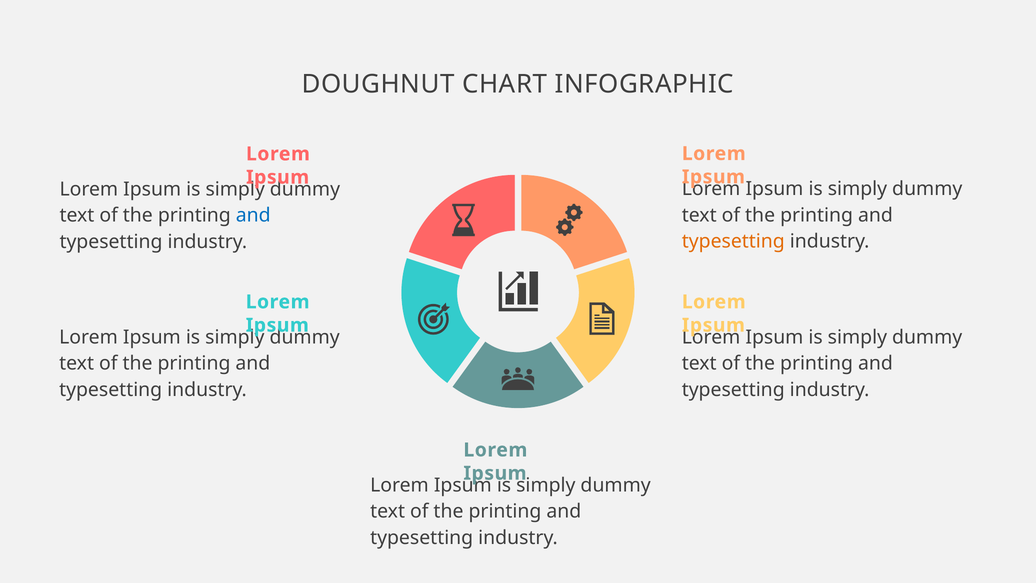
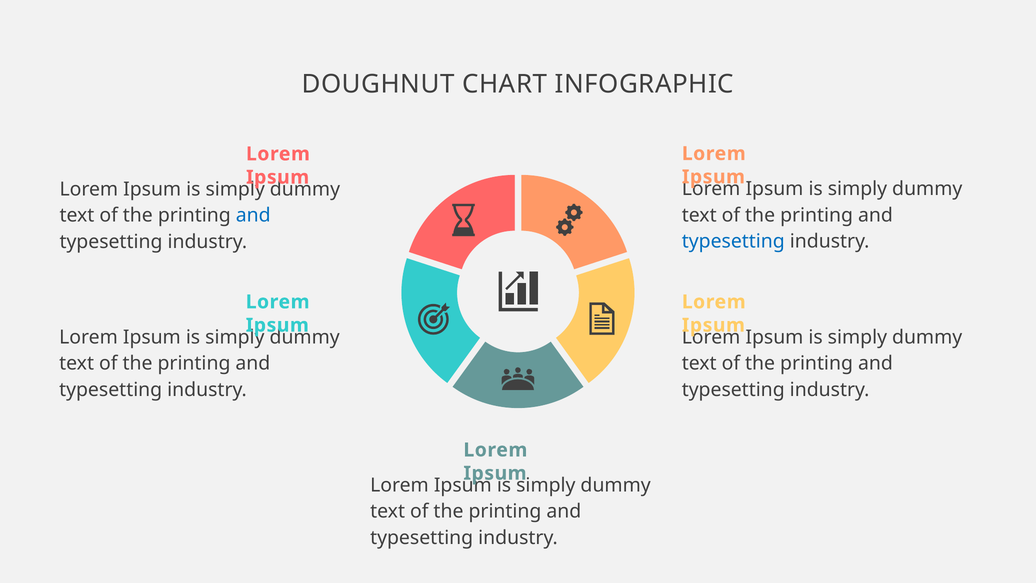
typesetting colour: orange -> blue (733, 241)
